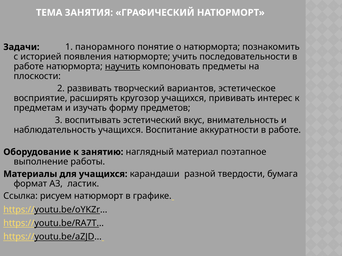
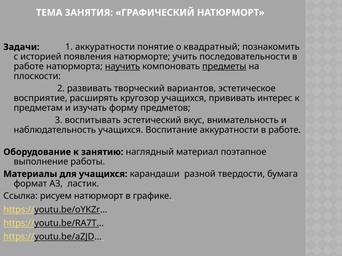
1 панорамного: панорамного -> аккуратности (105, 47)
о натюрморта: натюрморта -> квадратный (212, 47)
предметы underline: none -> present (224, 67)
